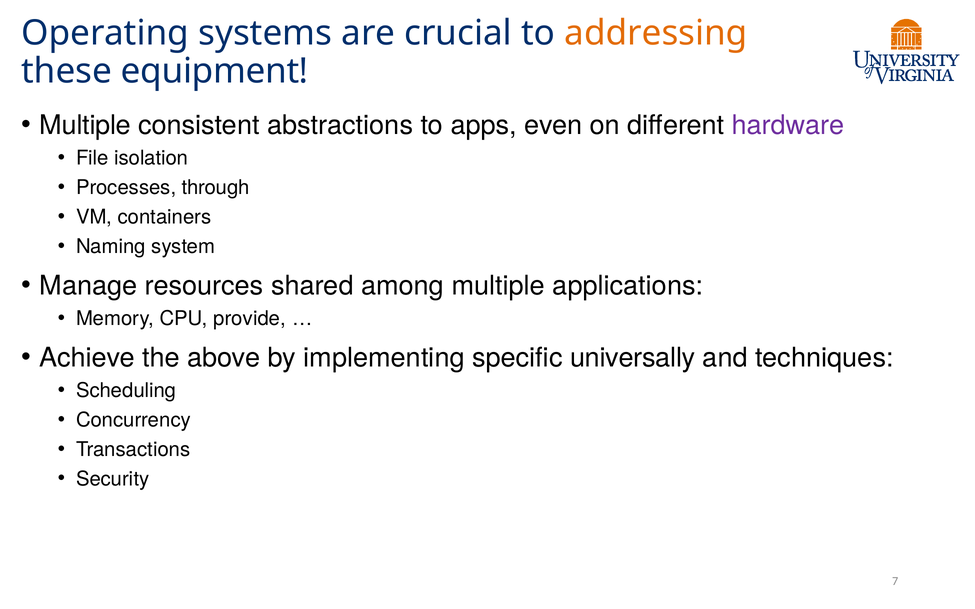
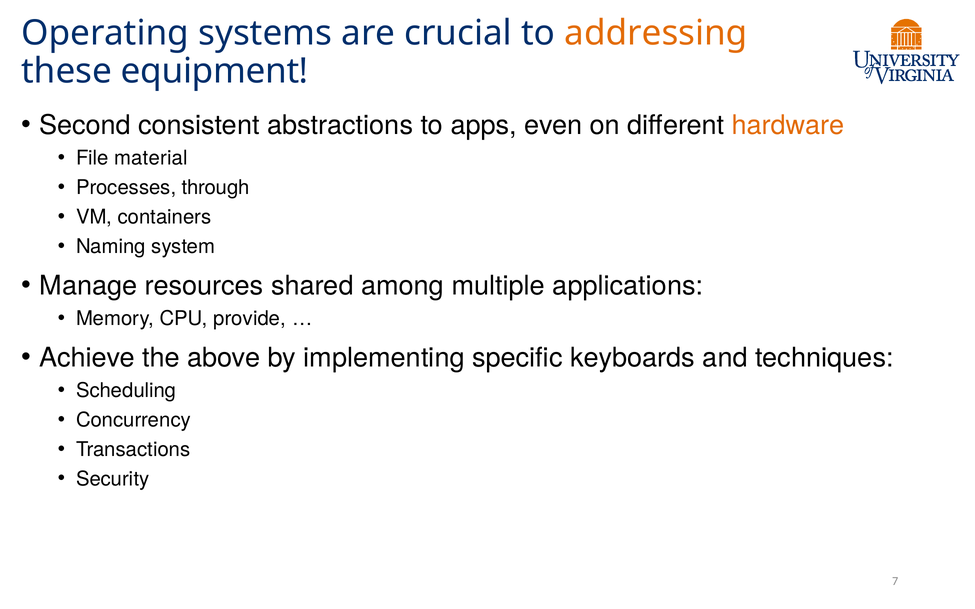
Multiple: Multiple -> Second (85, 125)
hardware colour: purple -> orange (788, 125)
isolation: isolation -> material (151, 158)
universally: universally -> keyboards (633, 358)
